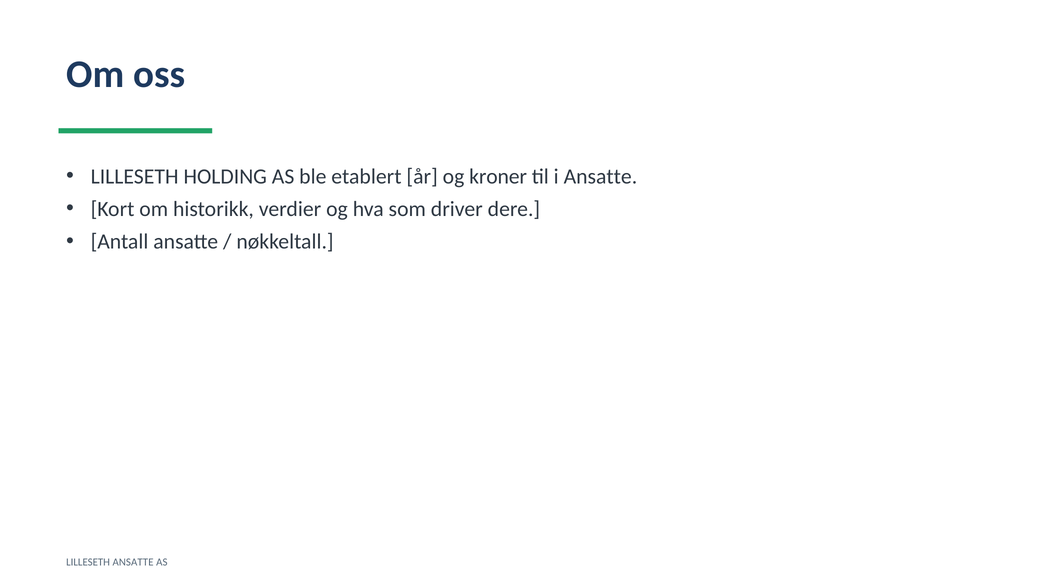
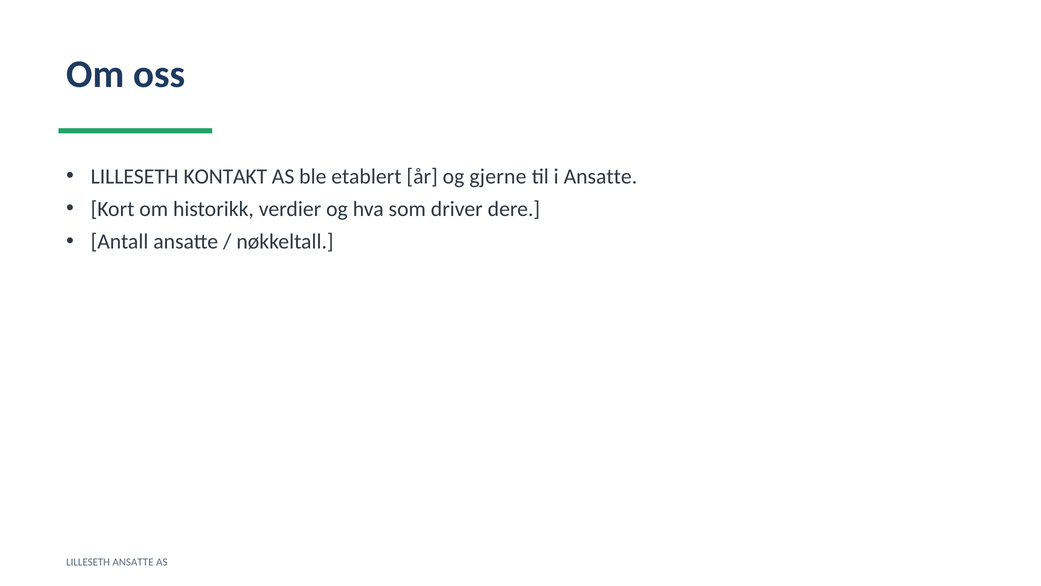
HOLDING: HOLDING -> KONTAKT (225, 176)
kroner: kroner -> gjerne (498, 176)
